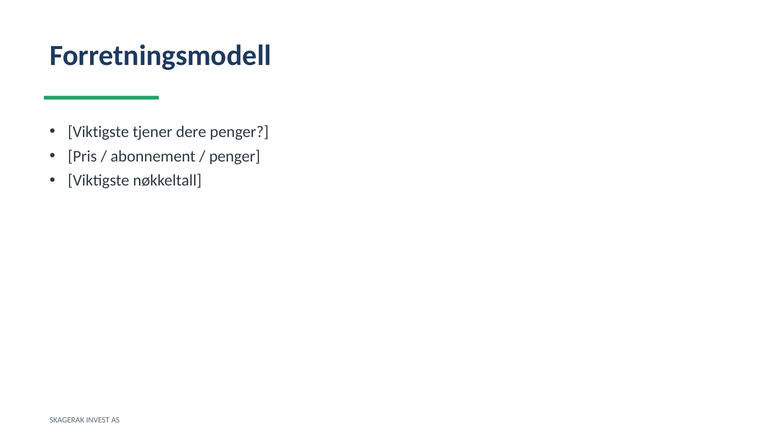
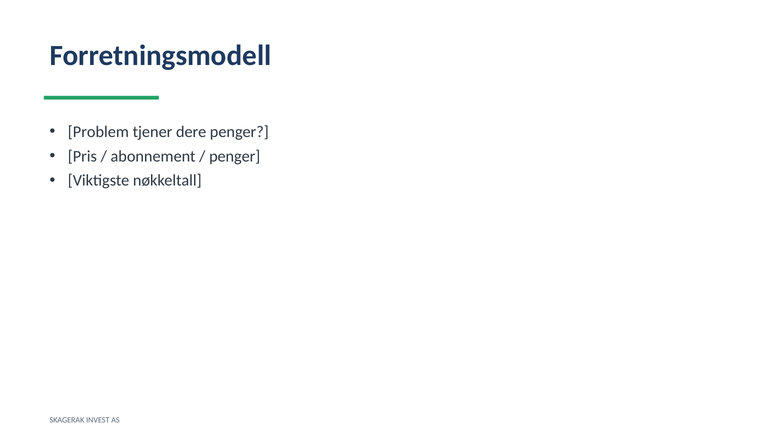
Viktigste: Viktigste -> Problem (98, 132)
